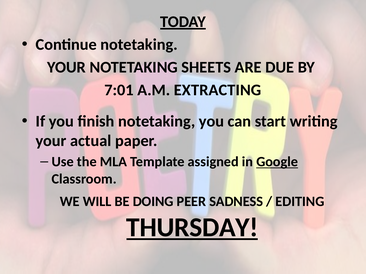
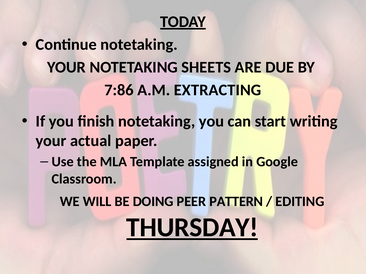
7:01: 7:01 -> 7:86 (119, 90)
Google underline: present -> none (277, 162)
SADNESS: SADNESS -> PATTERN (236, 202)
